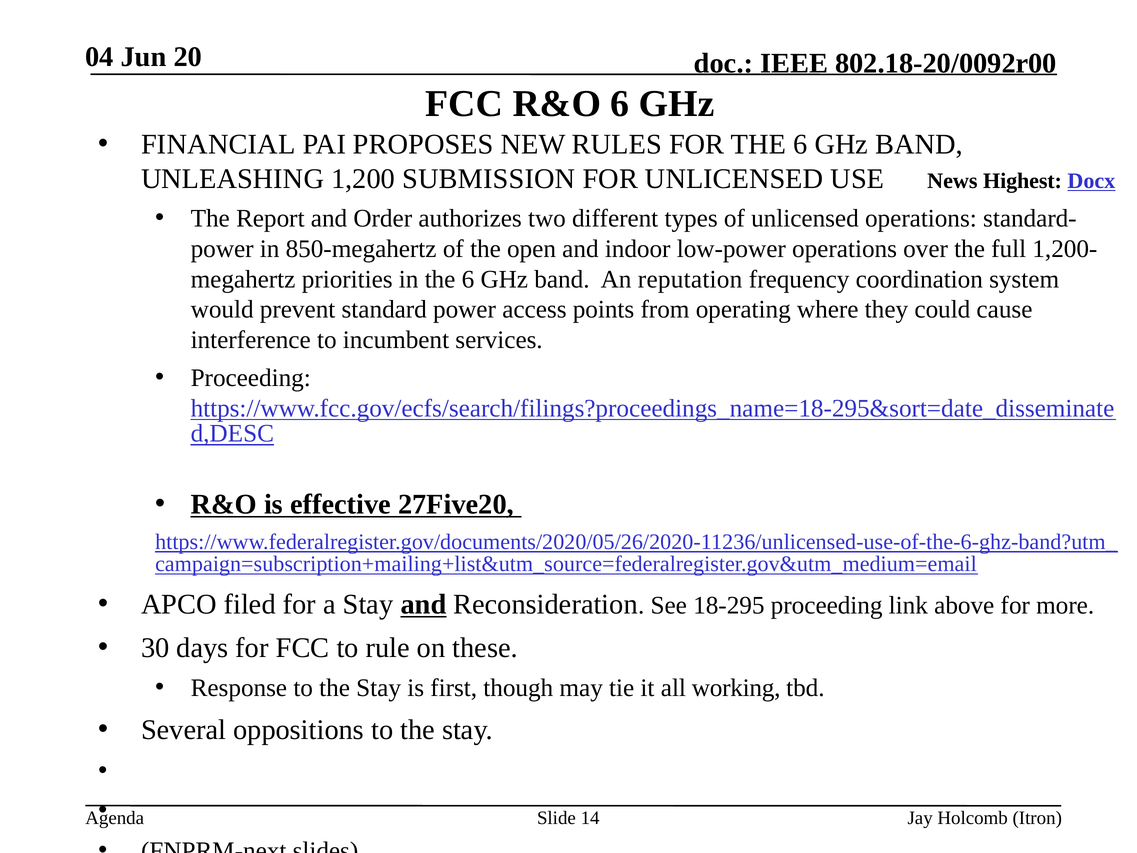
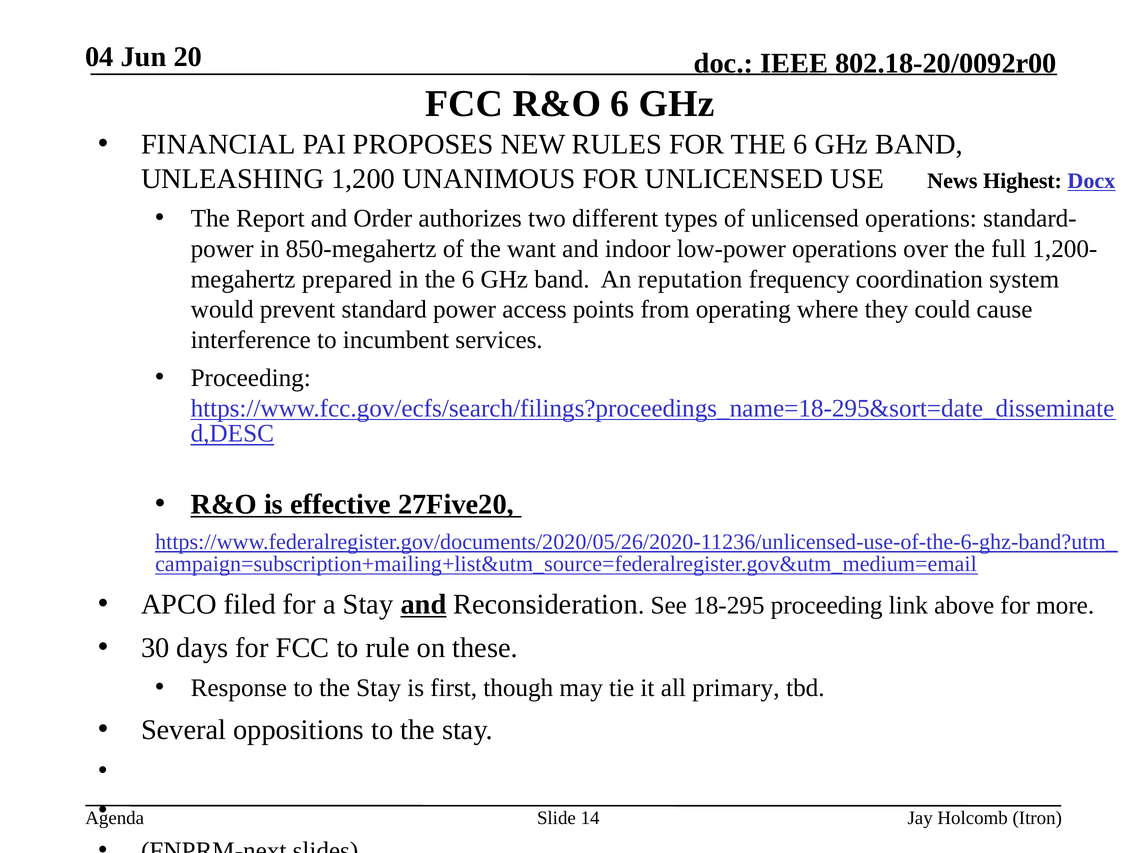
SUBMISSION: SUBMISSION -> UNANIMOUS (489, 179)
open: open -> want (532, 249)
priorities: priorities -> prepared (347, 279)
working: working -> primary (736, 688)
